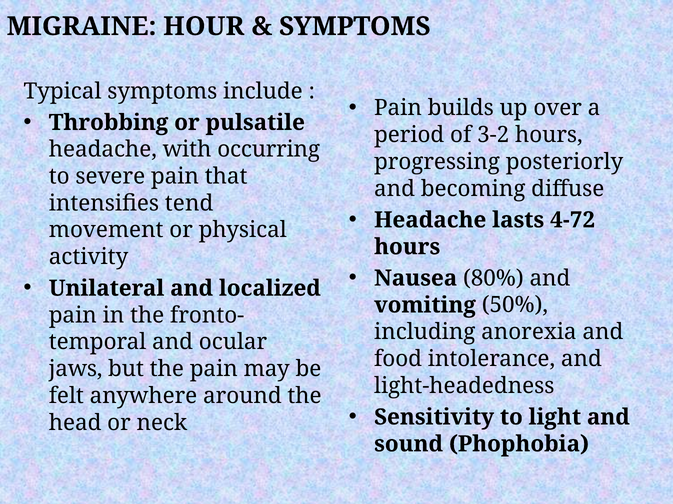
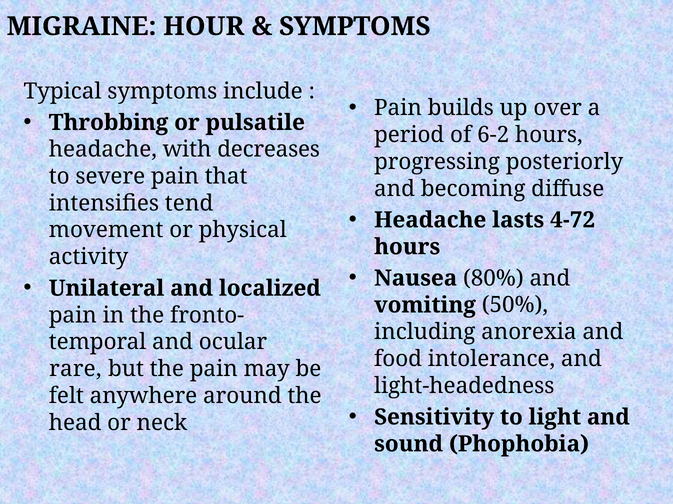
3-2: 3-2 -> 6-2 (493, 135)
occurring: occurring -> decreases (269, 150)
jaws: jaws -> rare (75, 369)
